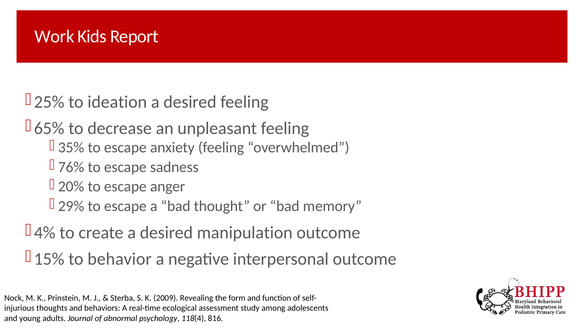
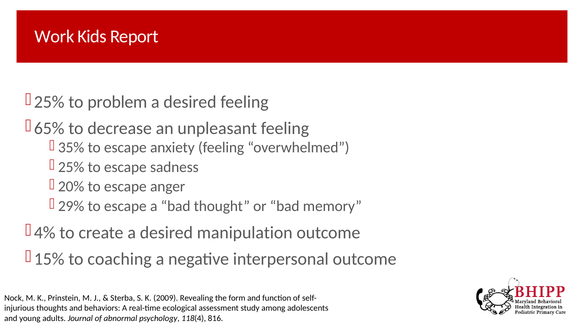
ideation: ideation -> problem (117, 102)
76%: 76% -> 25% (71, 167)
behavior: behavior -> coaching (120, 259)
